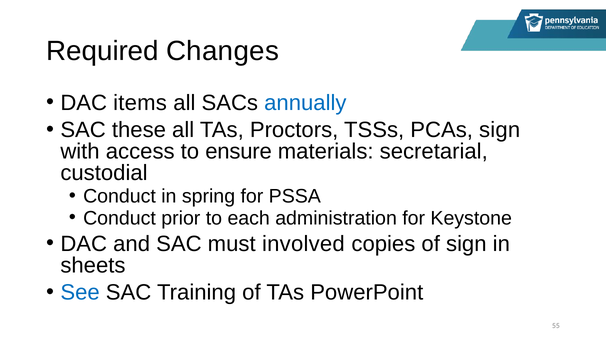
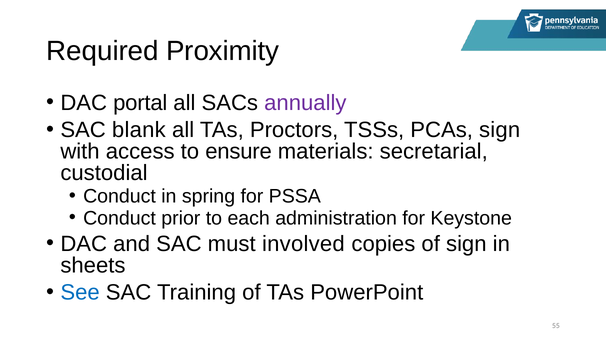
Changes: Changes -> Proximity (223, 51)
items: items -> portal (140, 103)
annually colour: blue -> purple (305, 103)
these: these -> blank (139, 130)
